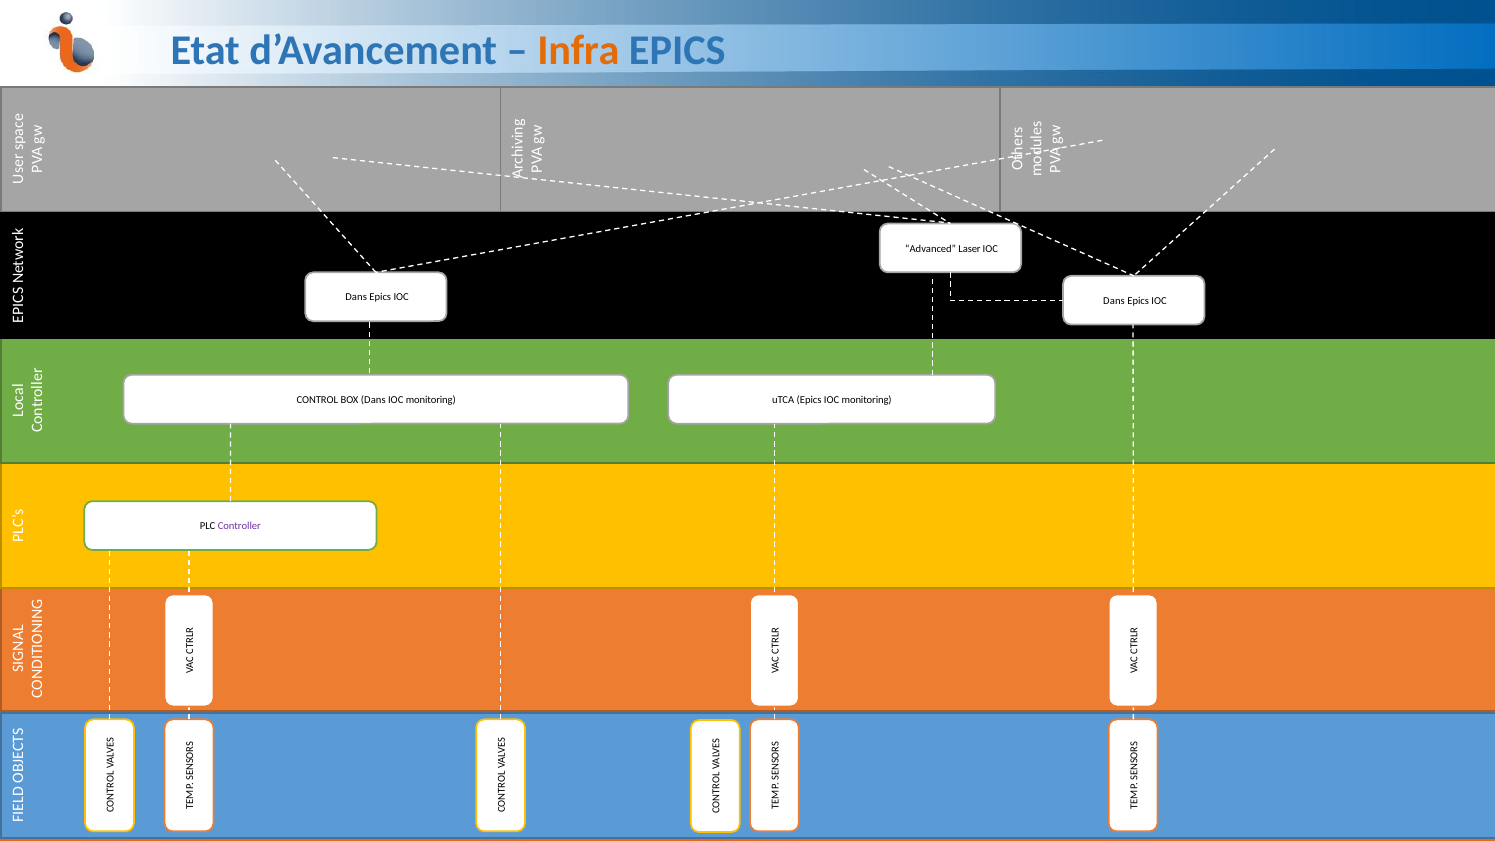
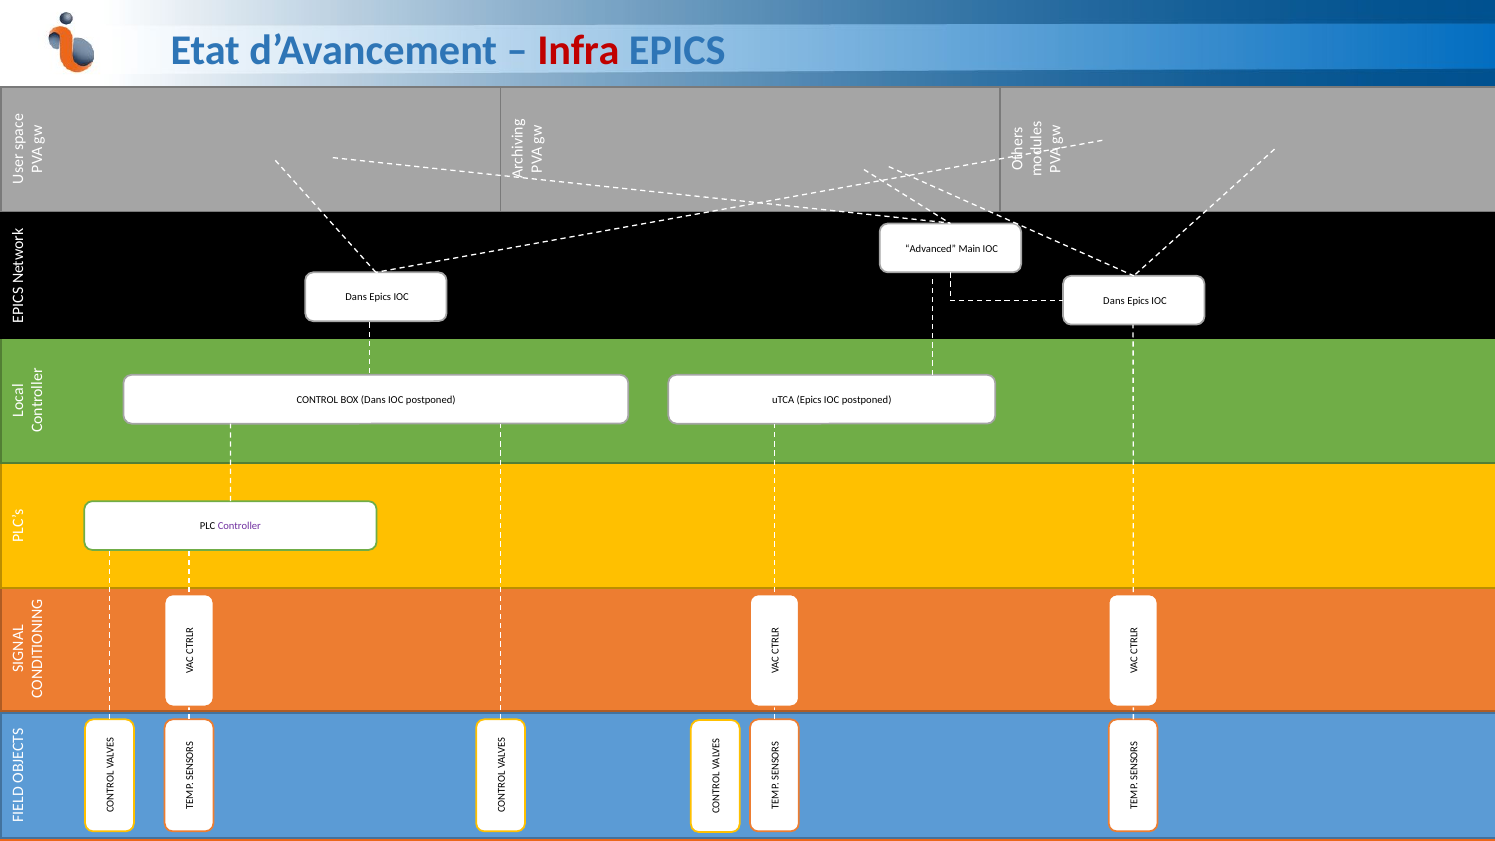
Infra colour: orange -> red (579, 50)
Laser: Laser -> Main (970, 249)
monitoring: monitoring -> postponed (431, 400)
Epics IOC monitoring: monitoring -> postponed (867, 400)
